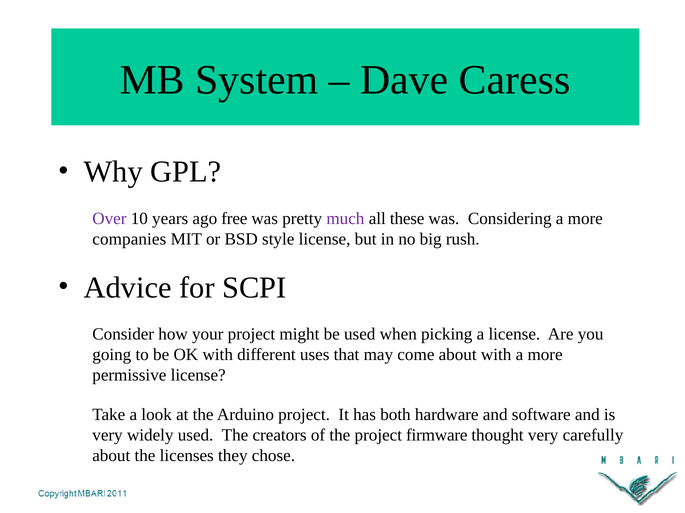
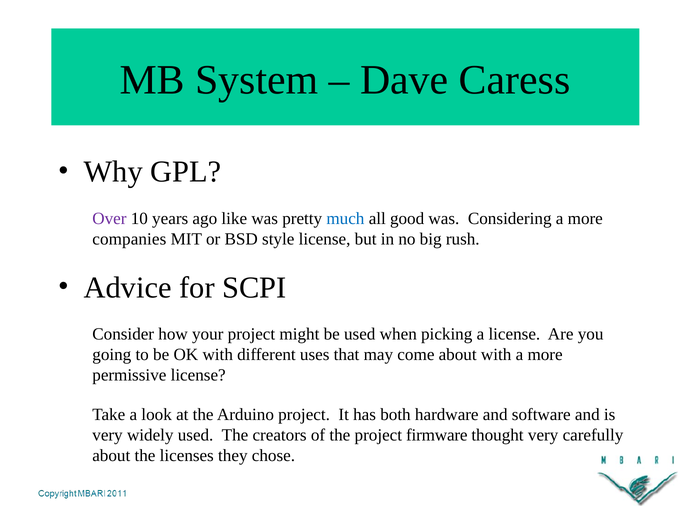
free: free -> like (234, 219)
much colour: purple -> blue (345, 219)
these: these -> good (407, 219)
